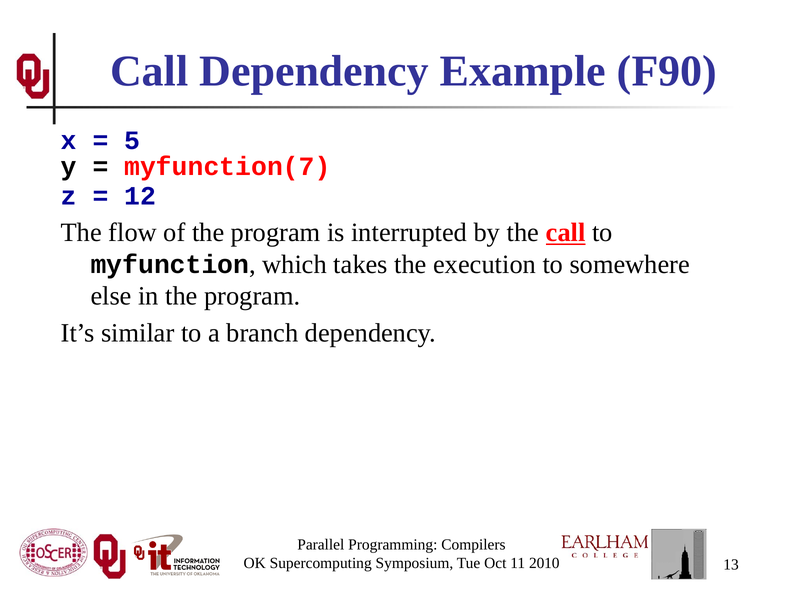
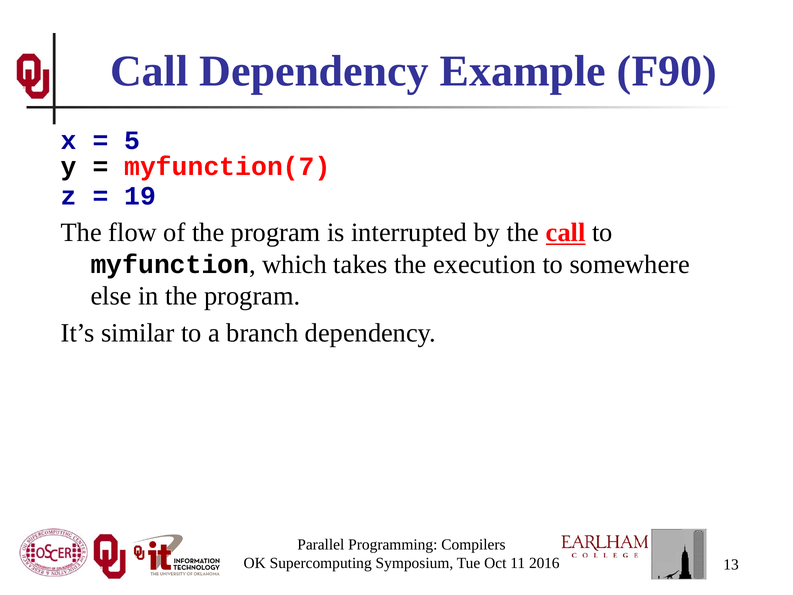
12: 12 -> 19 (140, 196)
2010: 2010 -> 2016 (544, 563)
